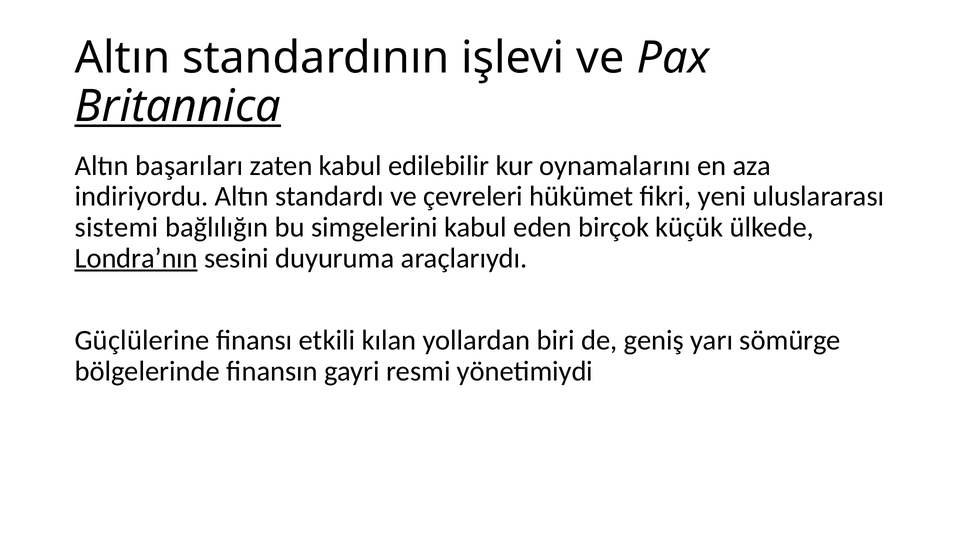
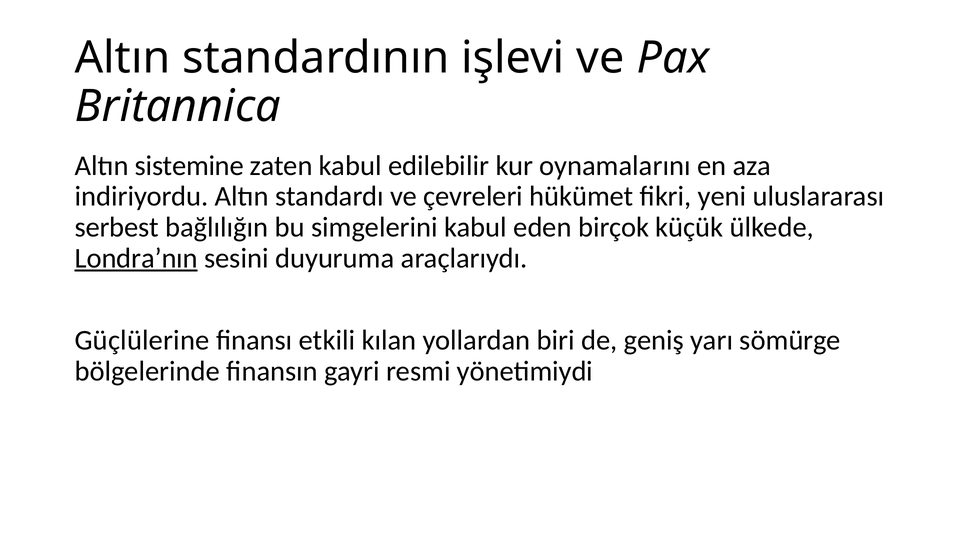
Britannica underline: present -> none (178, 107)
başarıları: başarıları -> sistemine (189, 166)
sistemi: sistemi -> serbest (117, 227)
